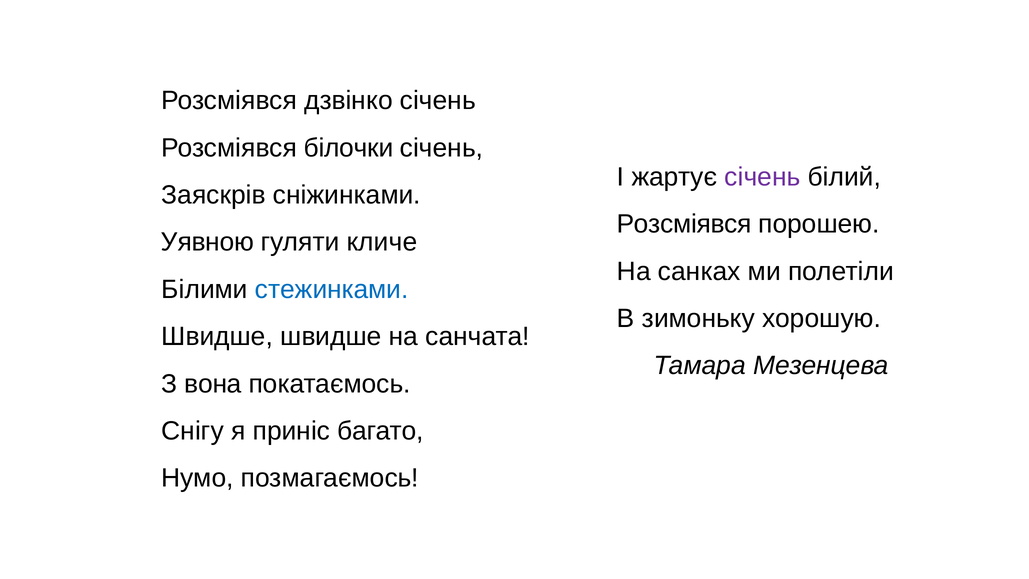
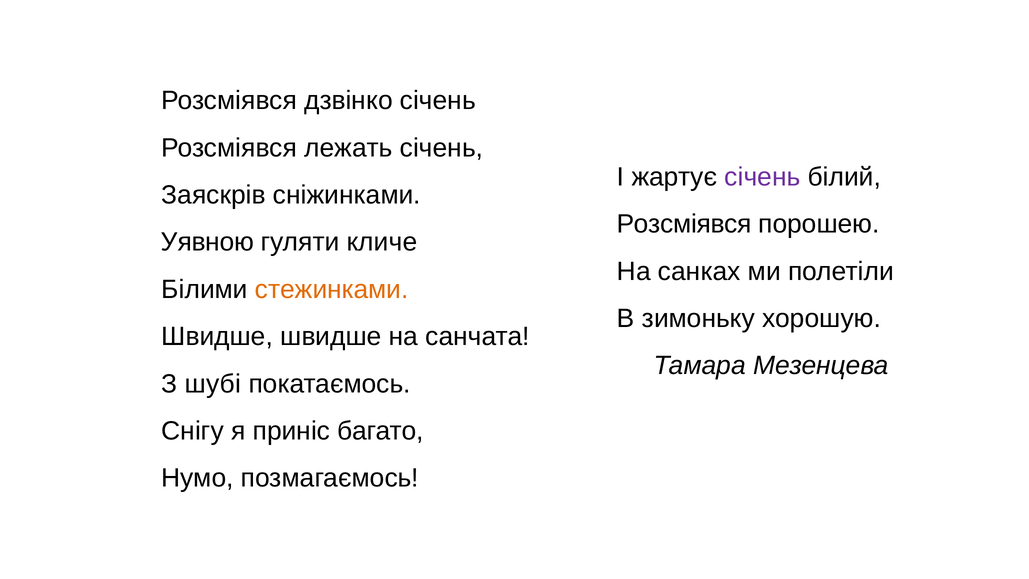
білочки: білочки -> лежать (348, 148)
стежинками colour: blue -> orange (332, 289)
вона: вона -> шубі (213, 384)
